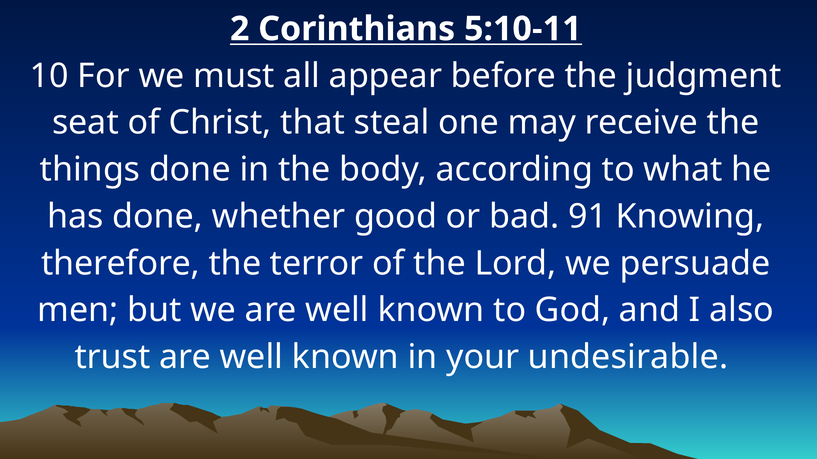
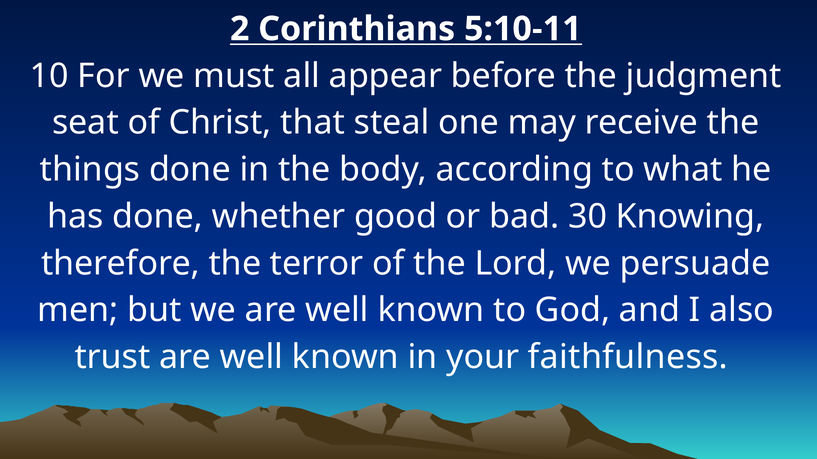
91: 91 -> 30 (588, 217)
undesirable: undesirable -> faithfulness (628, 358)
